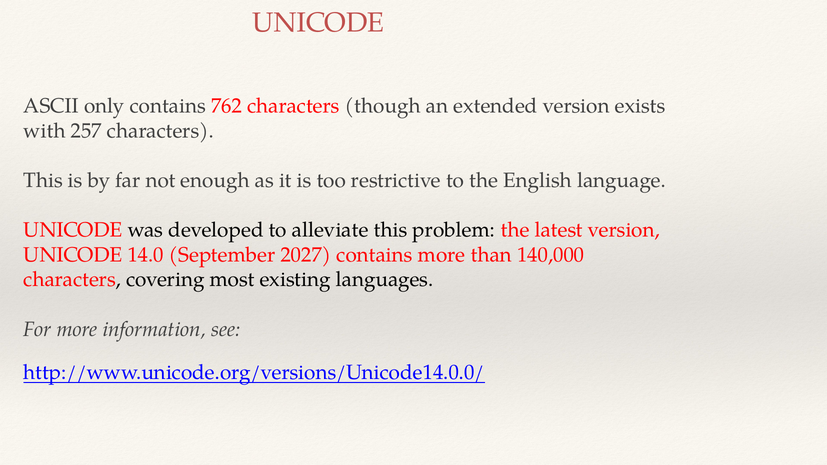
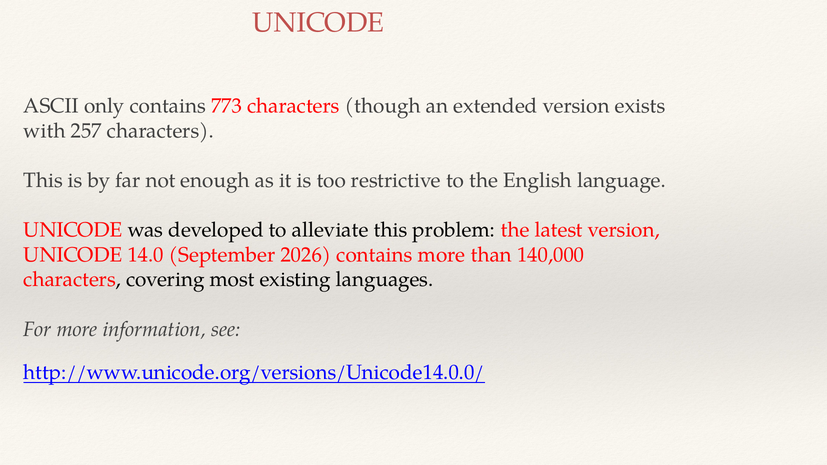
762: 762 -> 773 (227, 106)
2027: 2027 -> 2026 (306, 255)
